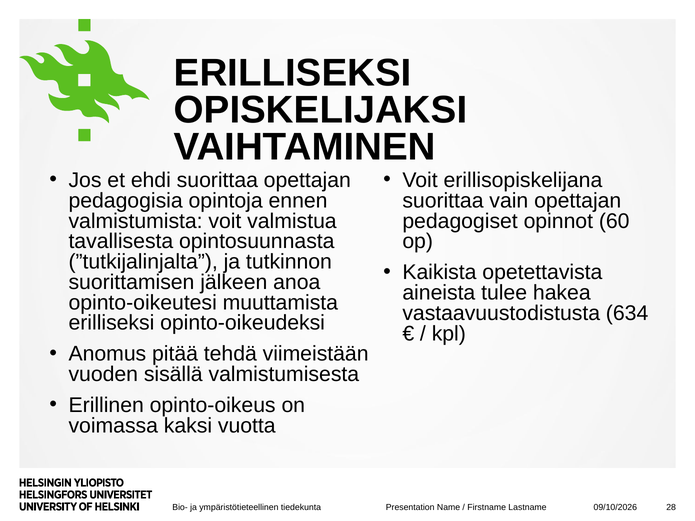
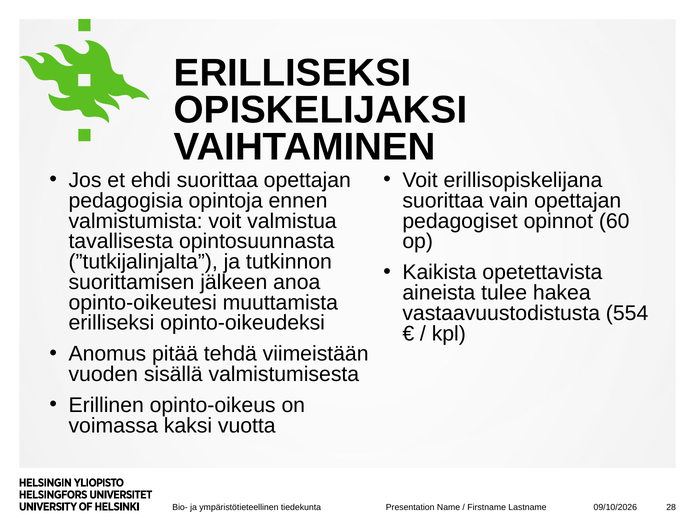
634: 634 -> 554 (627, 313)
